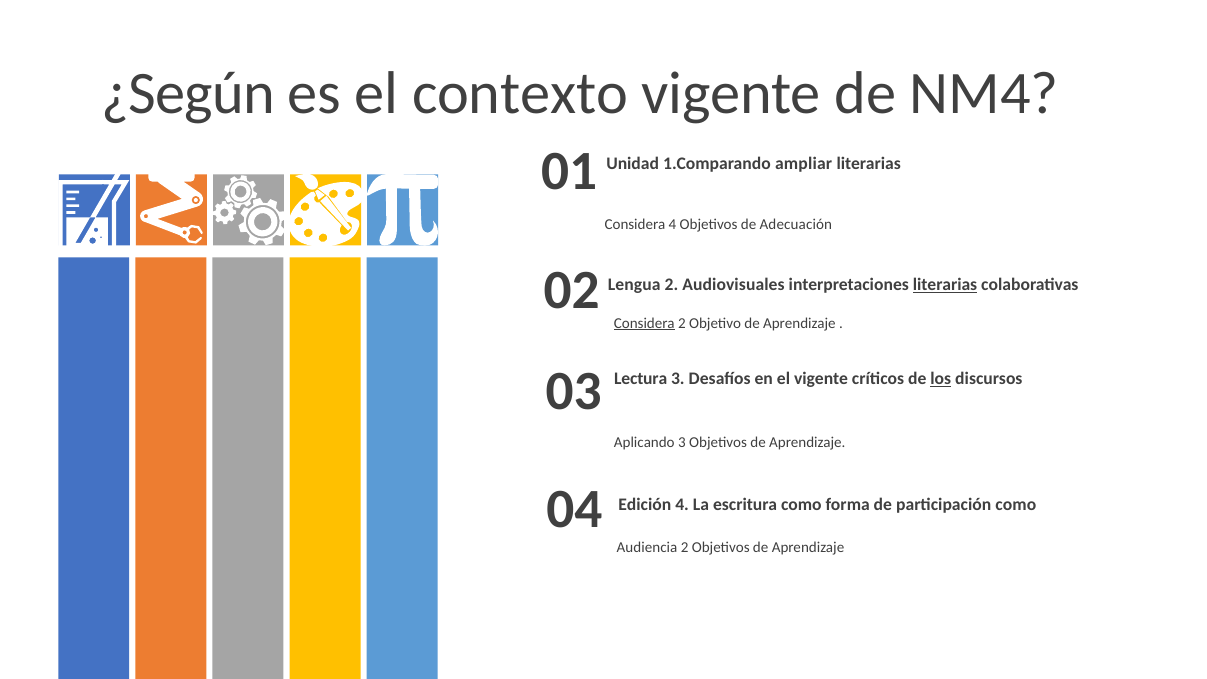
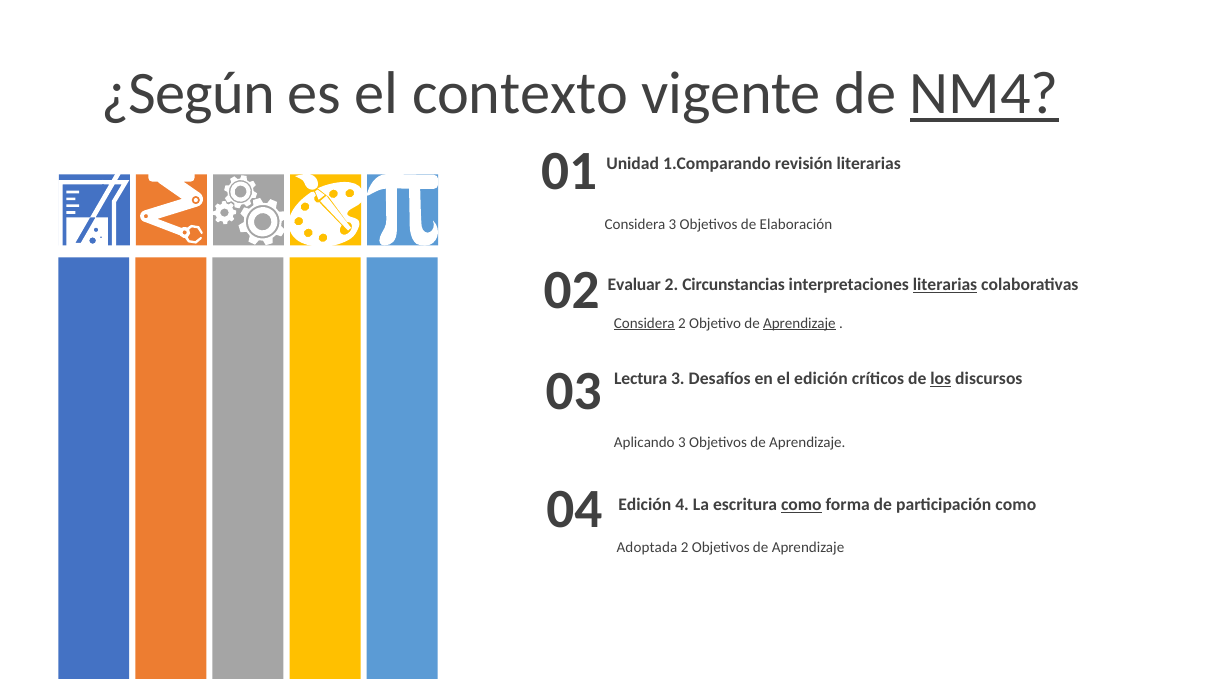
NM4 underline: none -> present (984, 94)
ampliar: ampliar -> revisión (804, 164)
Considera 4: 4 -> 3 (673, 224)
Adecuación: Adecuación -> Elaboración (796, 224)
Lengua: Lengua -> Evaluar (634, 285)
Audiovisuales: Audiovisuales -> Circunstancias (734, 285)
Aprendizaje underline: none -> present (799, 323)
el vigente: vigente -> edición (821, 379)
como underline: none -> present (801, 505)
Audiencia: Audiencia -> Adoptada (647, 548)
